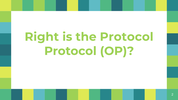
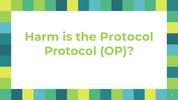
Right: Right -> Harm (42, 37)
